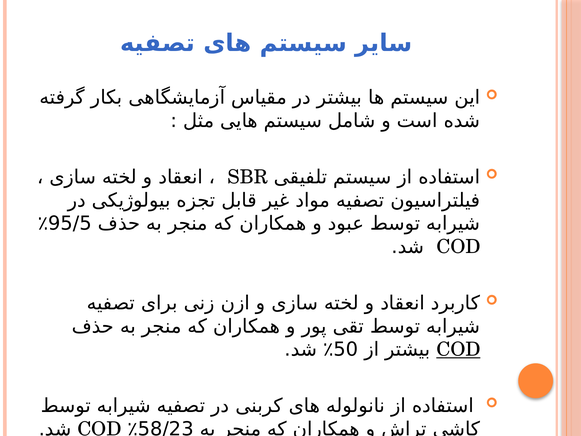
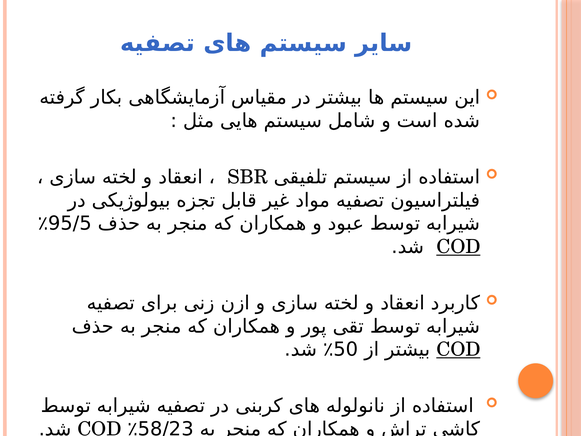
COD underline: none -> present (458, 247)
